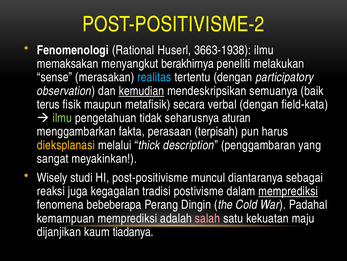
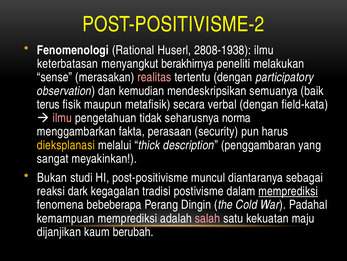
3663-1938: 3663-1938 -> 2808-1938 (223, 50)
memaksakan: memaksakan -> keterbatasan (68, 64)
realitas colour: light blue -> pink (154, 77)
kemudian underline: present -> none (141, 91)
ilmu colour: light green -> pink (62, 118)
aturan: aturan -> norma (236, 118)
terpisah: terpisah -> security (216, 131)
Wisely: Wisely -> Bukan (52, 177)
juga: juga -> dark (78, 191)
tiadanya: tiadanya -> berubah (133, 231)
